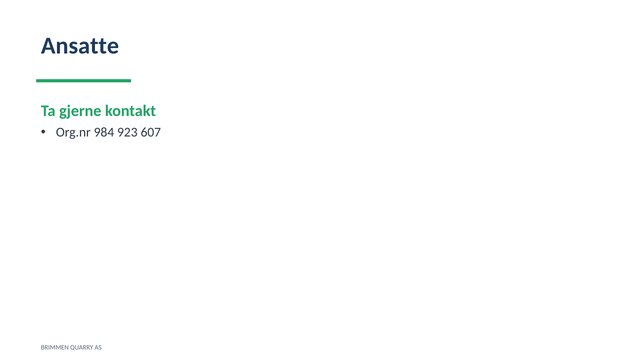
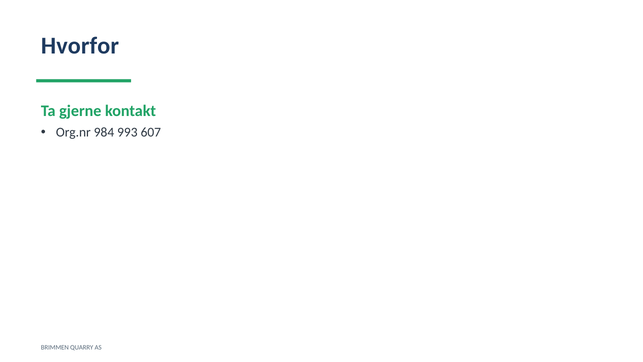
Ansatte: Ansatte -> Hvorfor (80, 46)
923: 923 -> 993 (127, 132)
